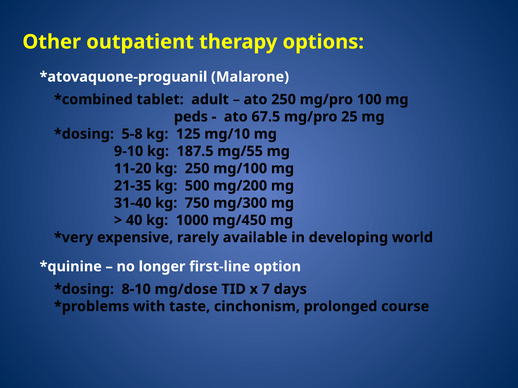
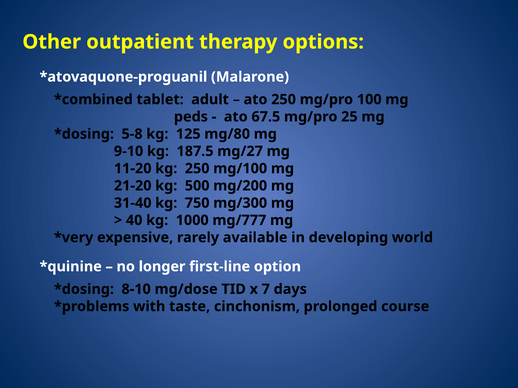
mg/10: mg/10 -> mg/80 (227, 134)
mg/55: mg/55 -> mg/27 (240, 151)
21-35: 21-35 -> 21-20 (133, 186)
mg/450: mg/450 -> mg/777 (239, 221)
